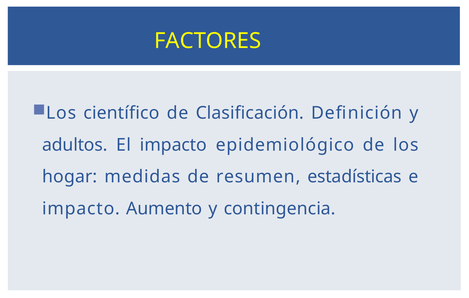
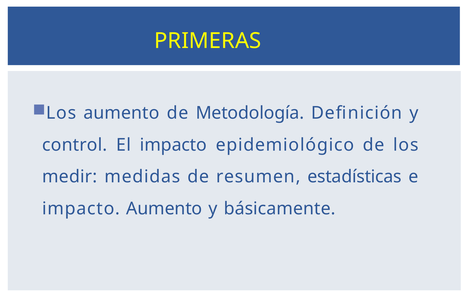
FACTORES: FACTORES -> PRIMERAS (208, 41)
Los científico: científico -> aumento (121, 113)
Clasificación: Clasificación -> Metodología (250, 113)
adultos: adultos -> control (75, 145)
hogar: hogar -> medir (70, 177)
contingencia: contingencia -> básicamente (280, 208)
